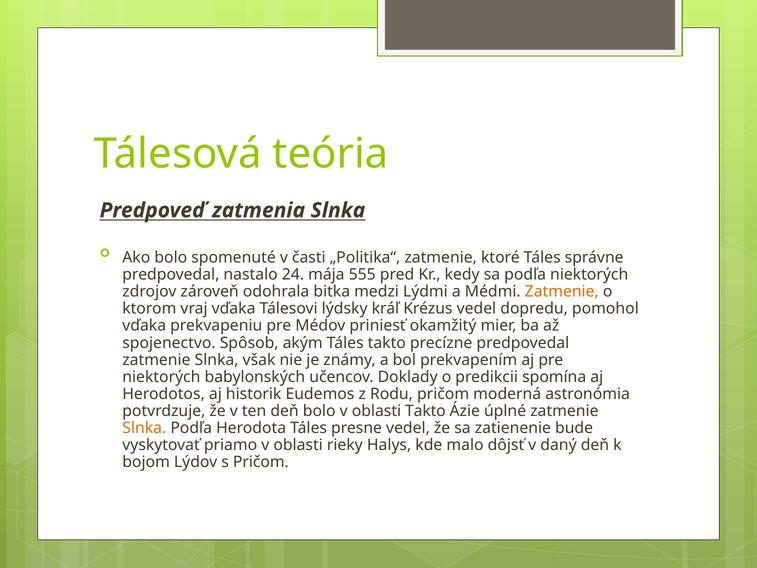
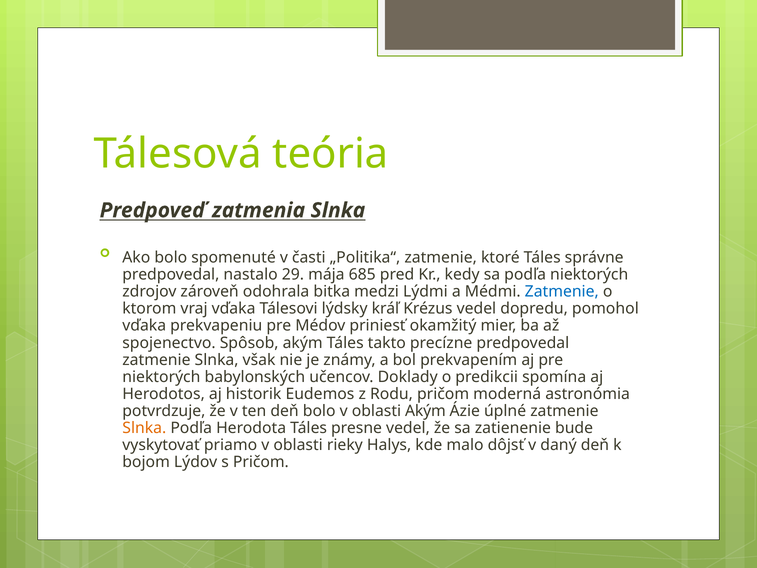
24: 24 -> 29 (293, 274)
555: 555 -> 685 (362, 274)
Zatmenie colour: orange -> blue (562, 292)
oblasti Takto: Takto -> Akým (425, 411)
